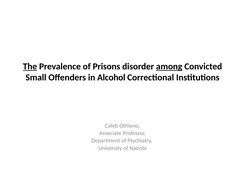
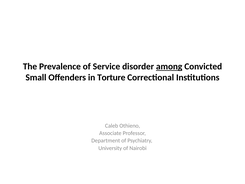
The underline: present -> none (30, 66)
Prisons: Prisons -> Service (106, 66)
Alcohol: Alcohol -> Torture (111, 77)
